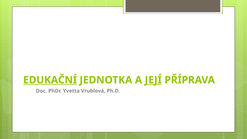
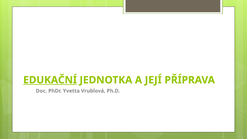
JEJÍ underline: present -> none (153, 80)
